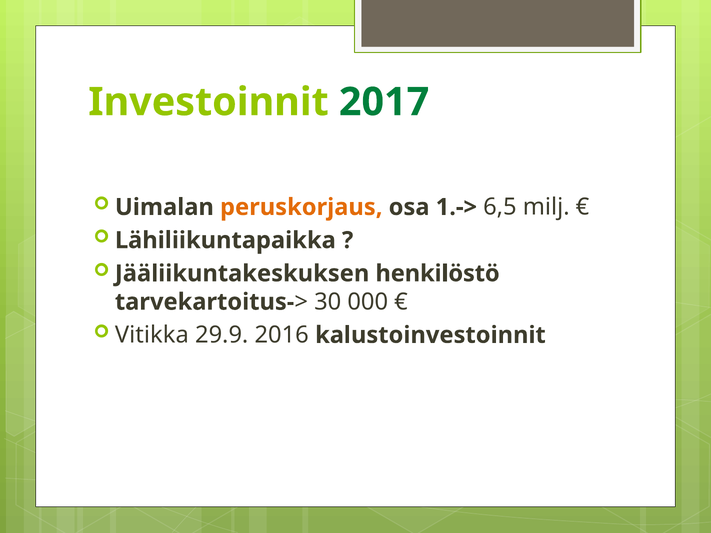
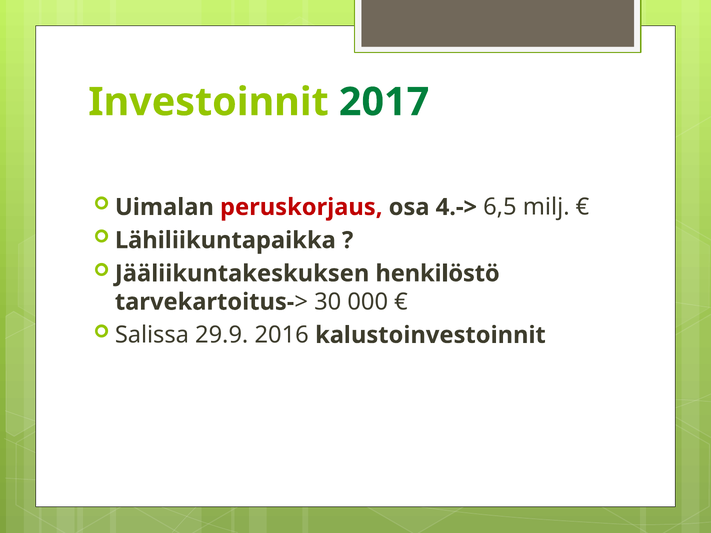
peruskorjaus colour: orange -> red (301, 207)
1.->: 1.-> -> 4.-> (456, 207)
Vitikka: Vitikka -> Salissa (152, 335)
